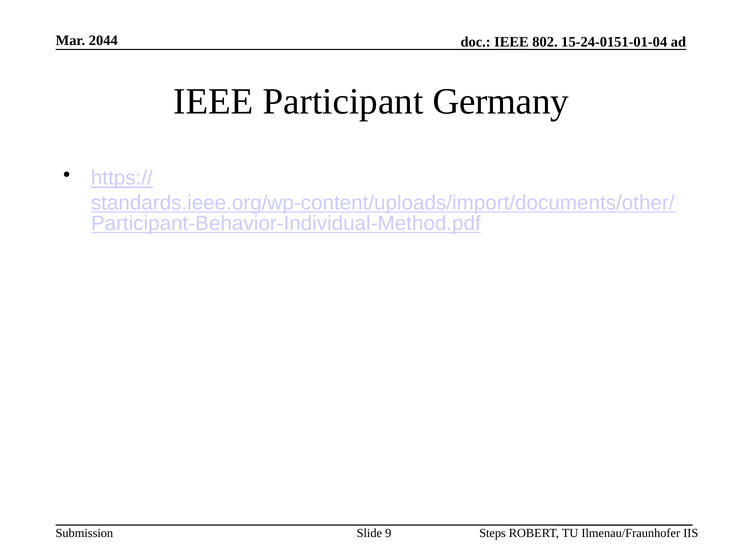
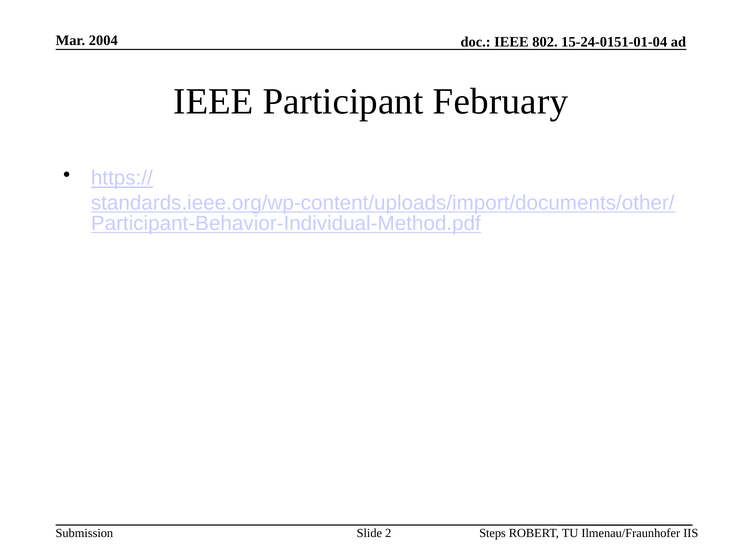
2044: 2044 -> 2004 (103, 40)
Germany: Germany -> February (500, 102)
9: 9 -> 2 (388, 534)
